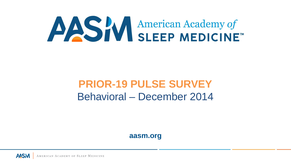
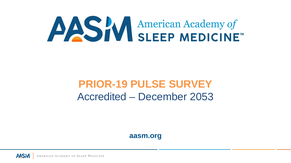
Behavioral: Behavioral -> Accredited (102, 97)
2014: 2014 -> 2053 (202, 97)
